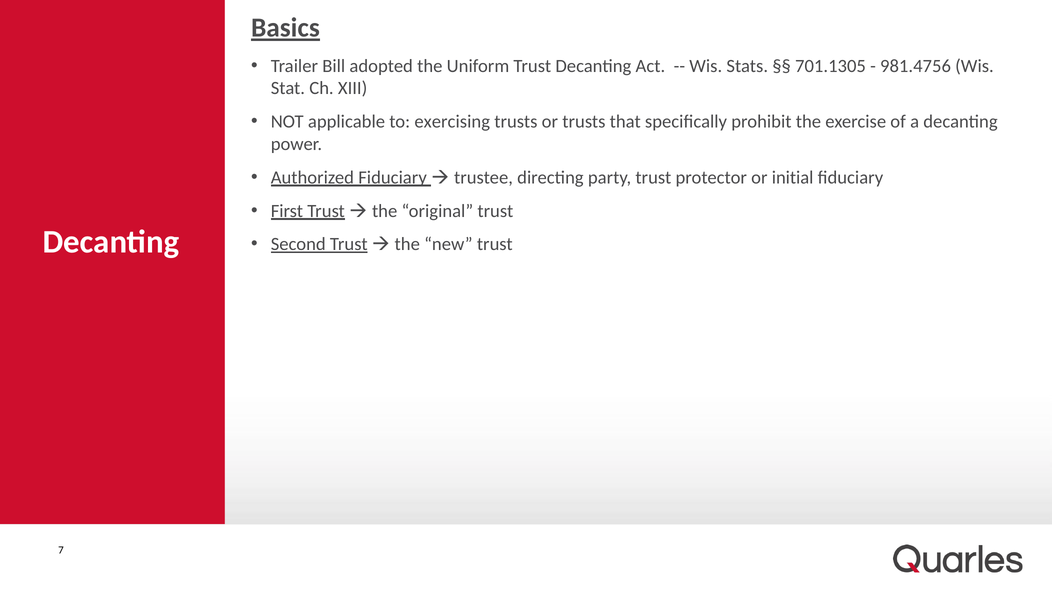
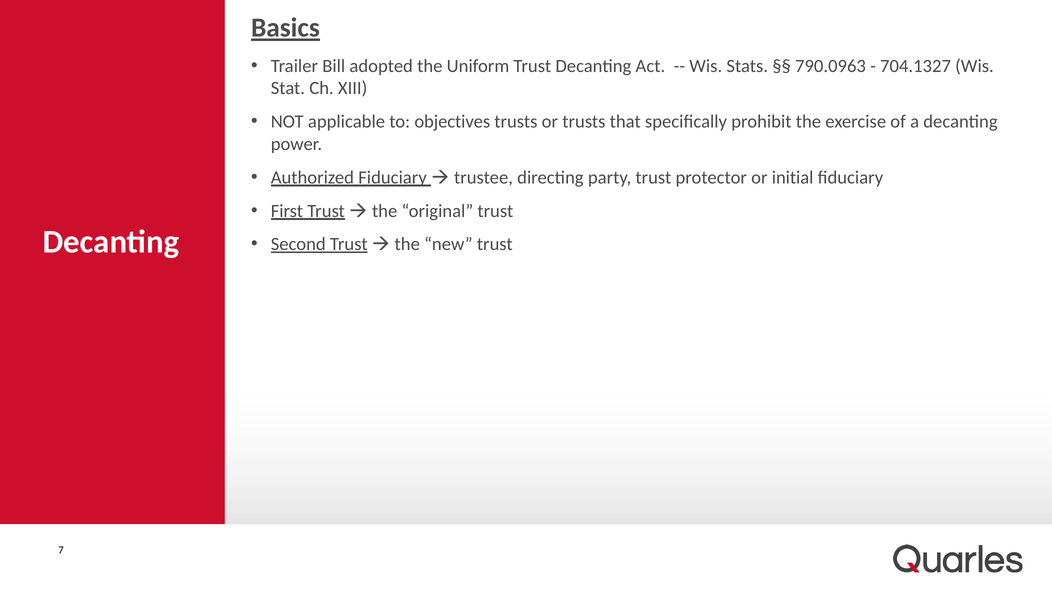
701.1305: 701.1305 -> 790.0963 (830, 66)
981.4756: 981.4756 -> 704.1327 (915, 66)
exercising: exercising -> objectives (452, 122)
